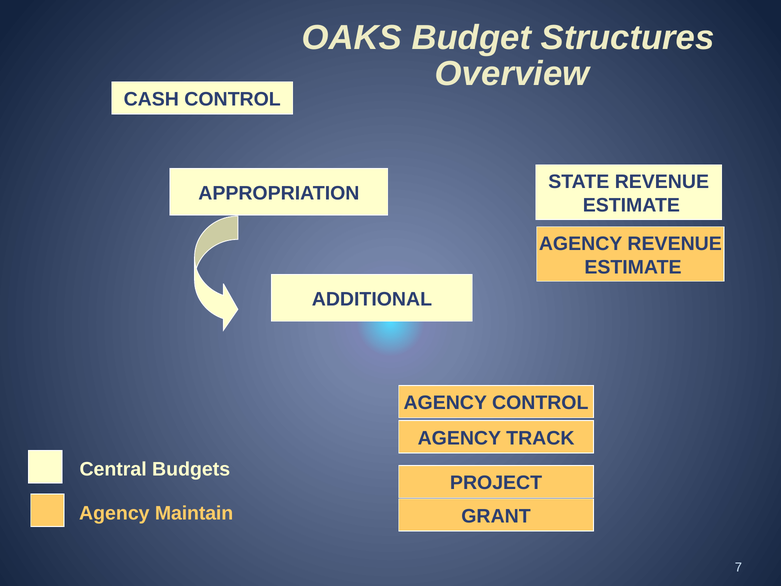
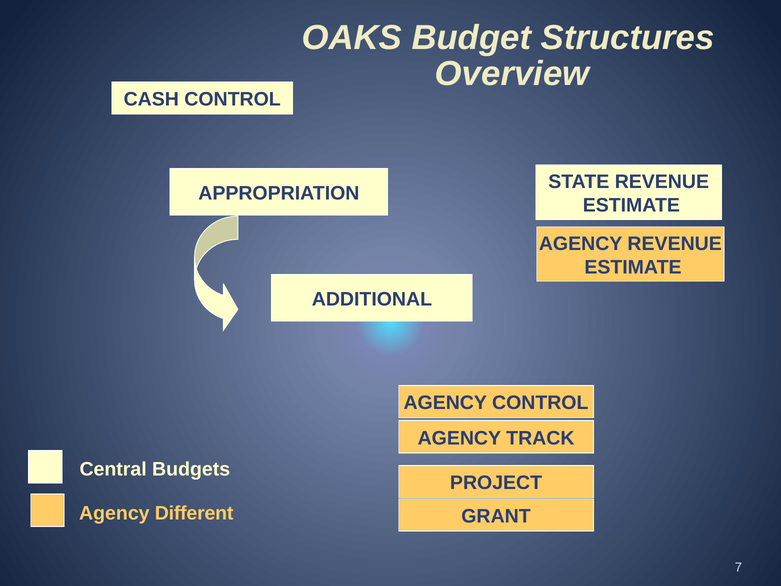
Maintain: Maintain -> Different (194, 513)
